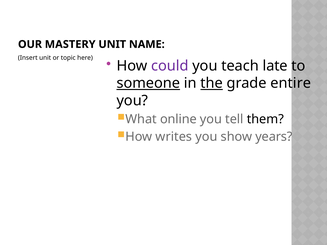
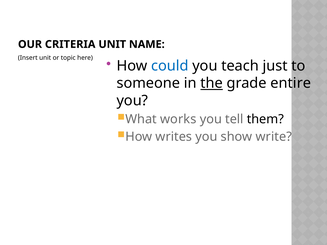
MASTERY: MASTERY -> CRITERIA (70, 44)
could colour: purple -> blue (170, 66)
late: late -> just (275, 66)
someone underline: present -> none (148, 83)
online: online -> works (178, 119)
years: years -> write (274, 137)
